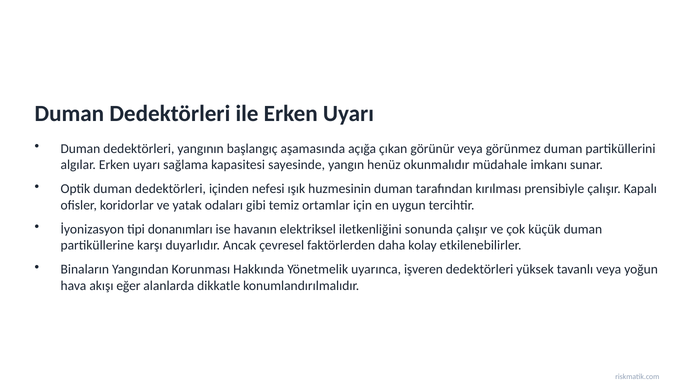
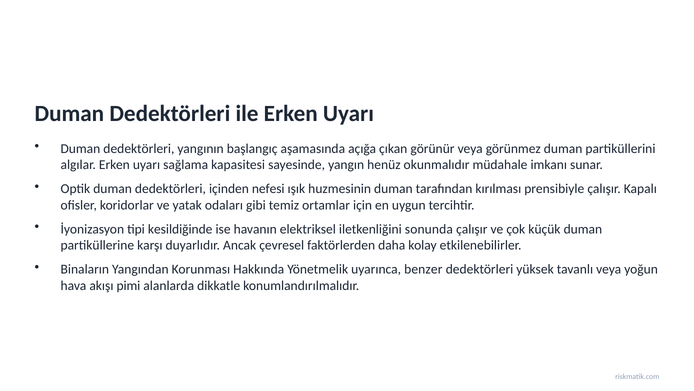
donanımları: donanımları -> kesildiğinde (180, 229)
işveren: işveren -> benzer (423, 269)
eğer: eğer -> pimi (128, 285)
